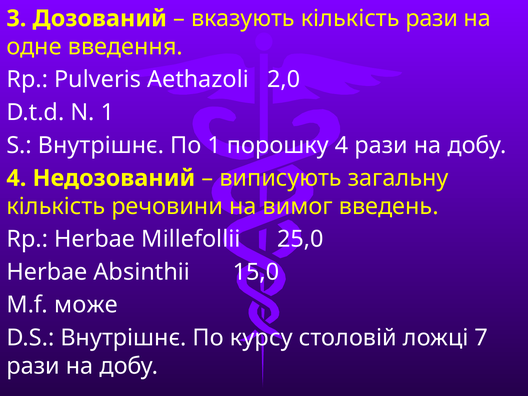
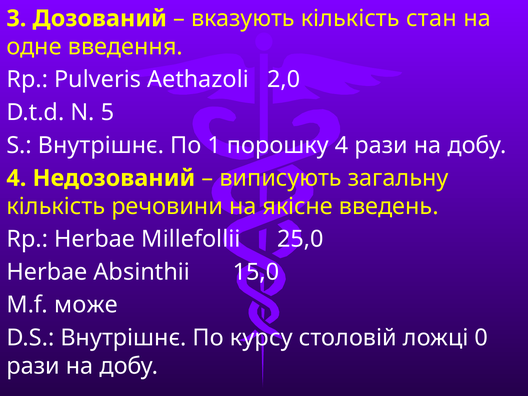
кількість рази: рази -> стан (431, 19)
N 1: 1 -> 5 (107, 112)
вимог: вимог -> якісне (298, 206)
7: 7 -> 0 (481, 338)
